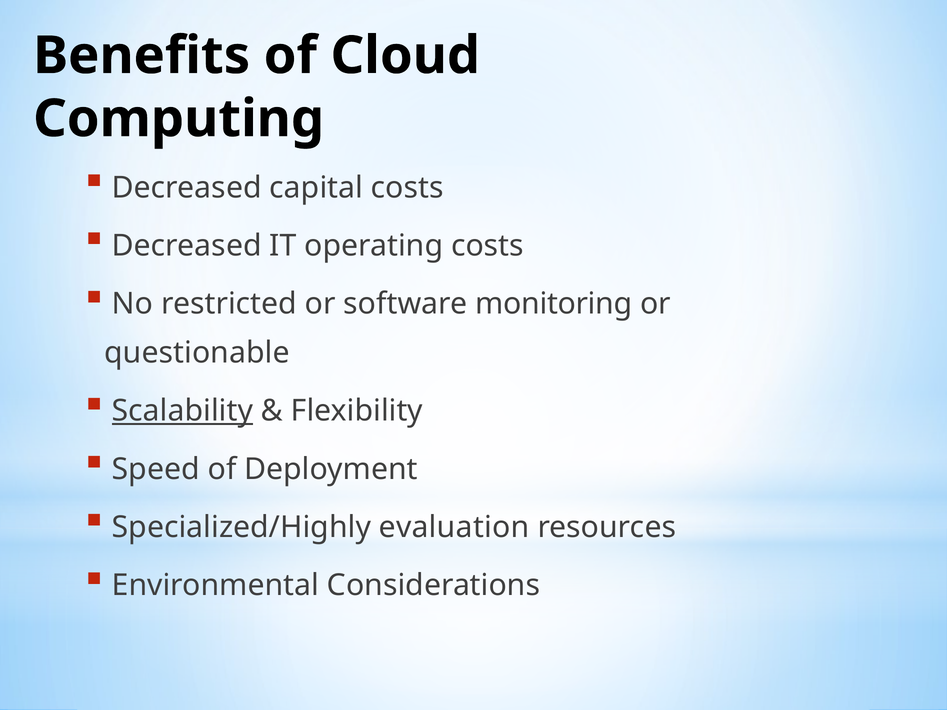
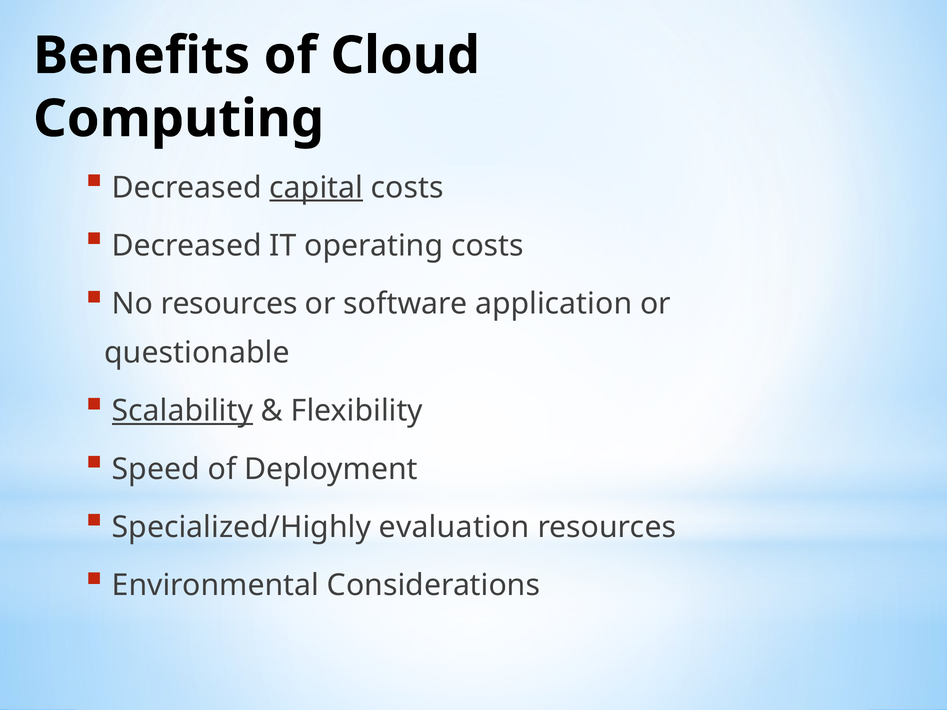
capital underline: none -> present (316, 188)
No restricted: restricted -> resources (229, 304)
monitoring: monitoring -> application (554, 304)
